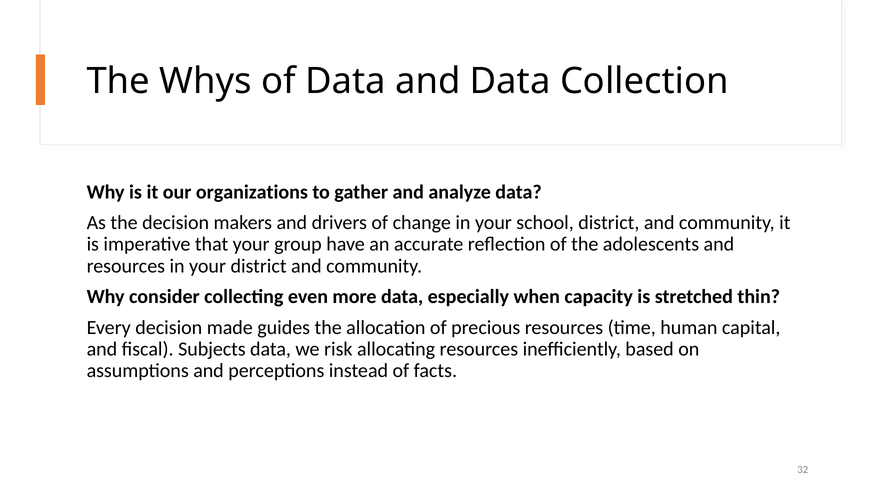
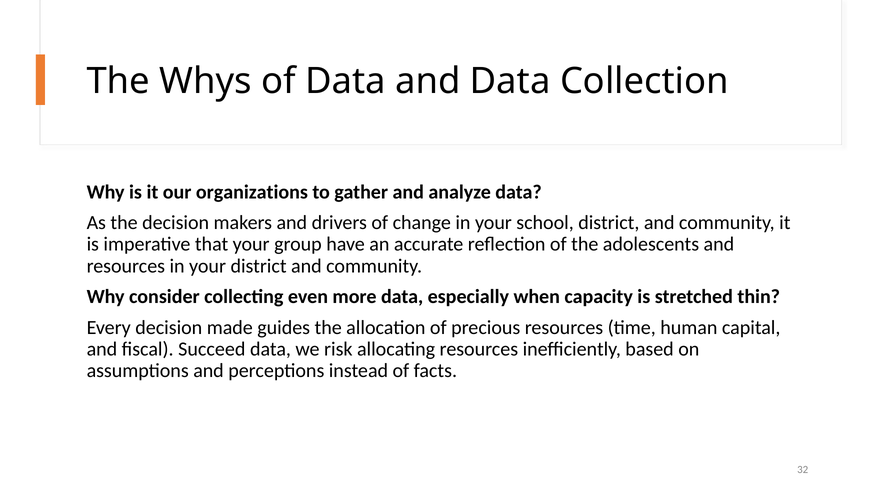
Subjects: Subjects -> Succeed (212, 349)
